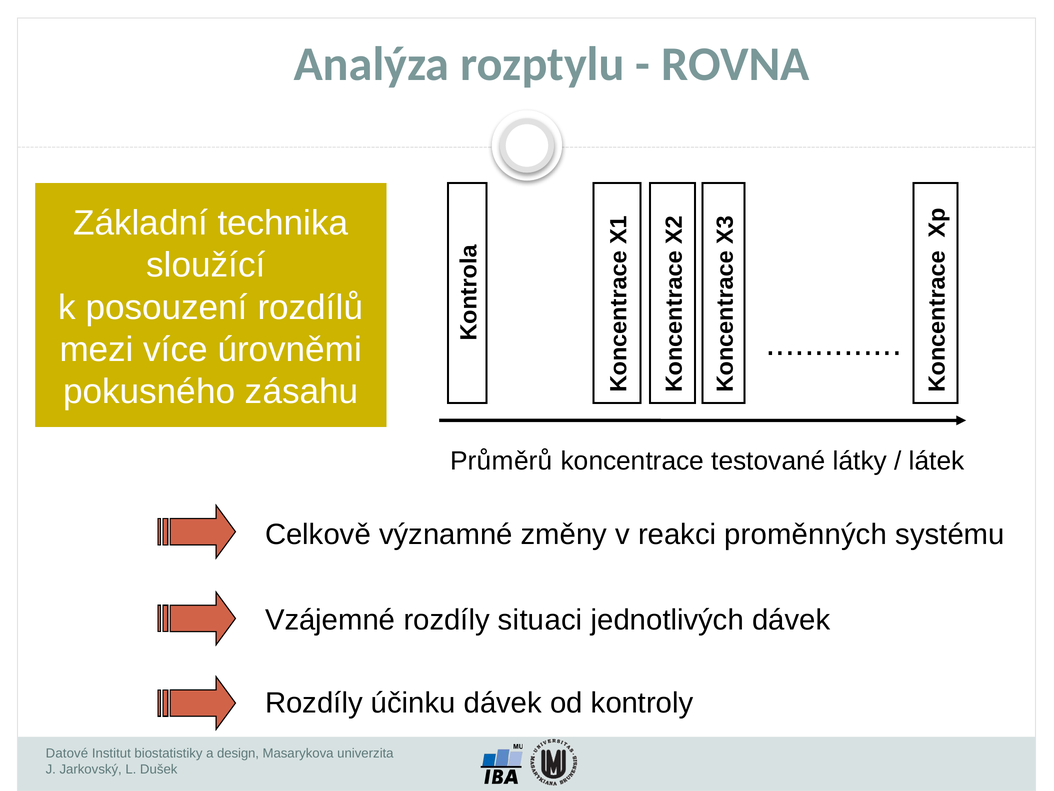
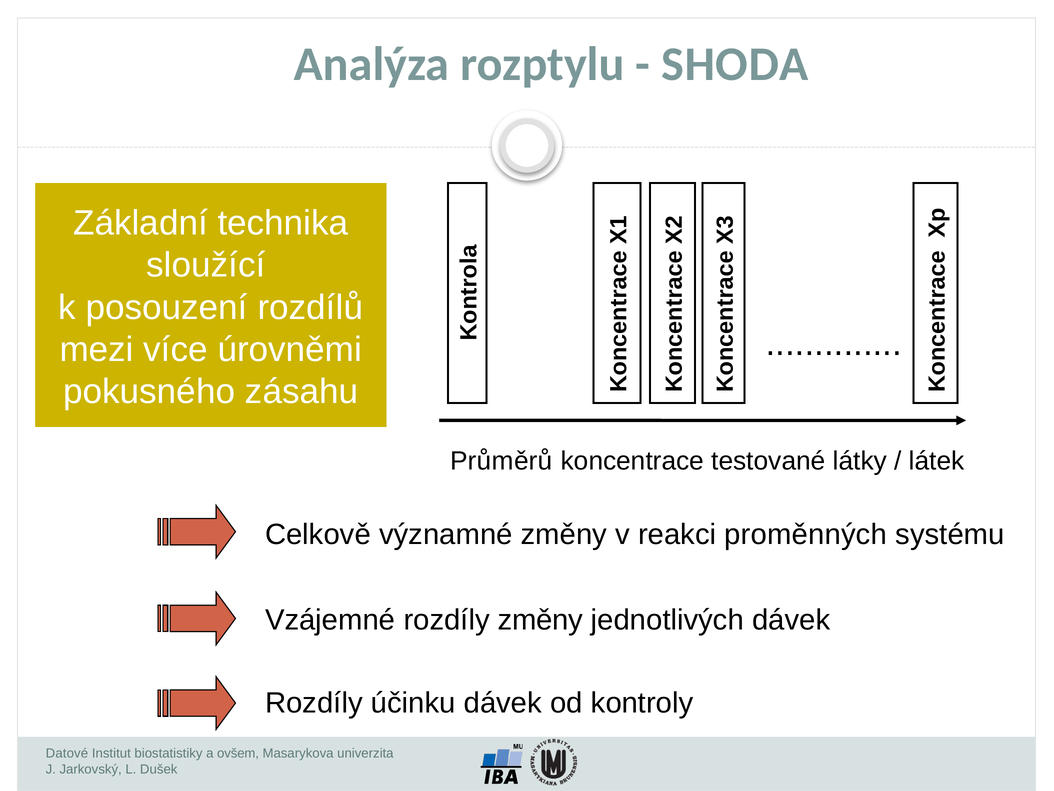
ROVNA: ROVNA -> SHODA (735, 64)
rozdíly situaci: situaci -> změny (540, 620)
design: design -> ovšem (238, 753)
